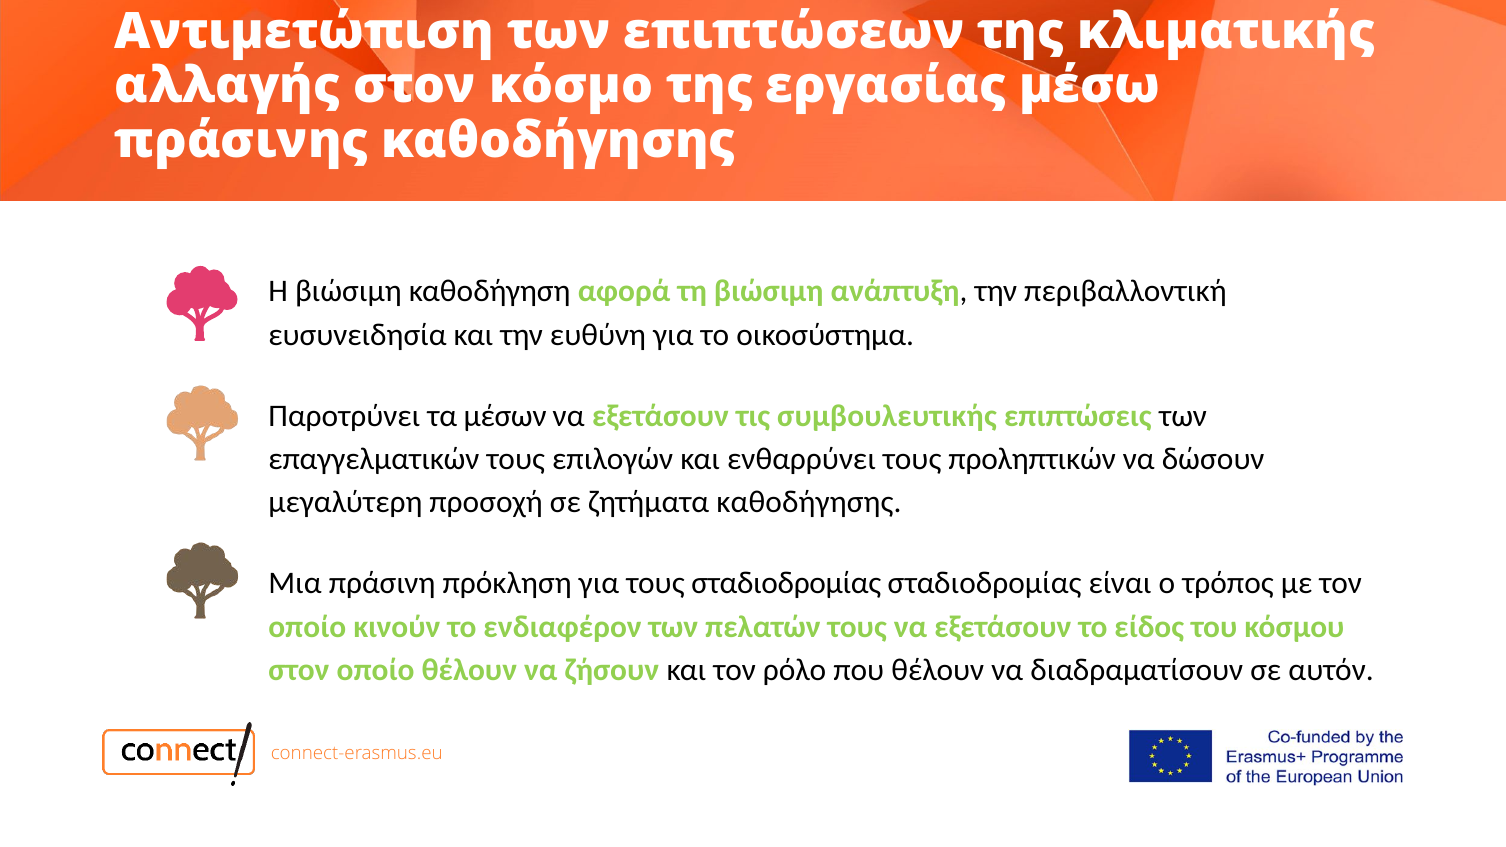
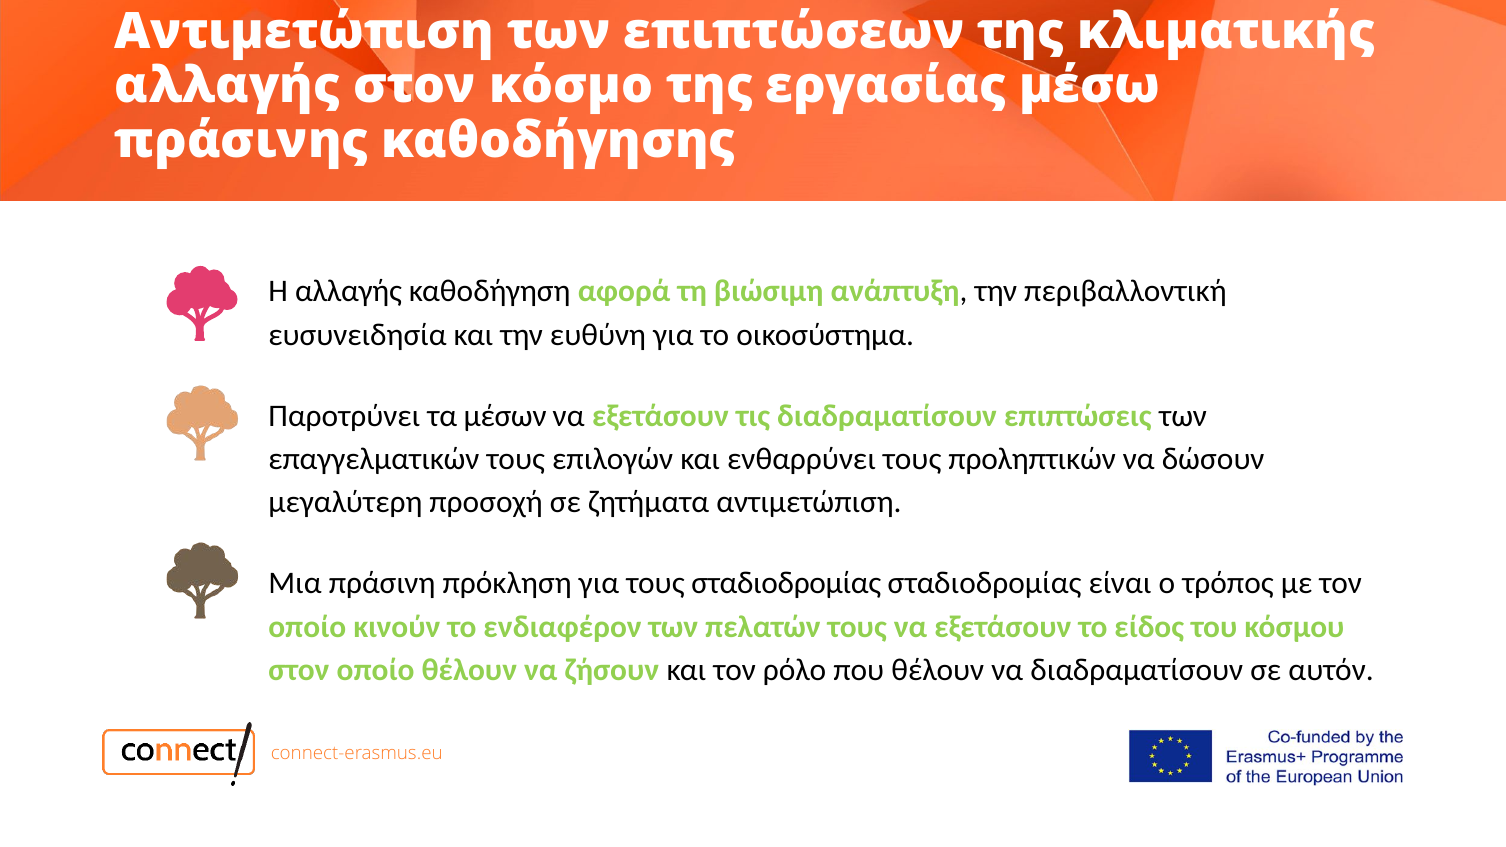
Η βιώσιμη: βιώσιμη -> αλλαγής (348, 292)
τις συμβουλευτικής: συμβουλευτικής -> διαδραματίσουν (887, 416)
ζητήματα καθοδήγησης: καθοδήγησης -> αντιμετώπιση (809, 502)
